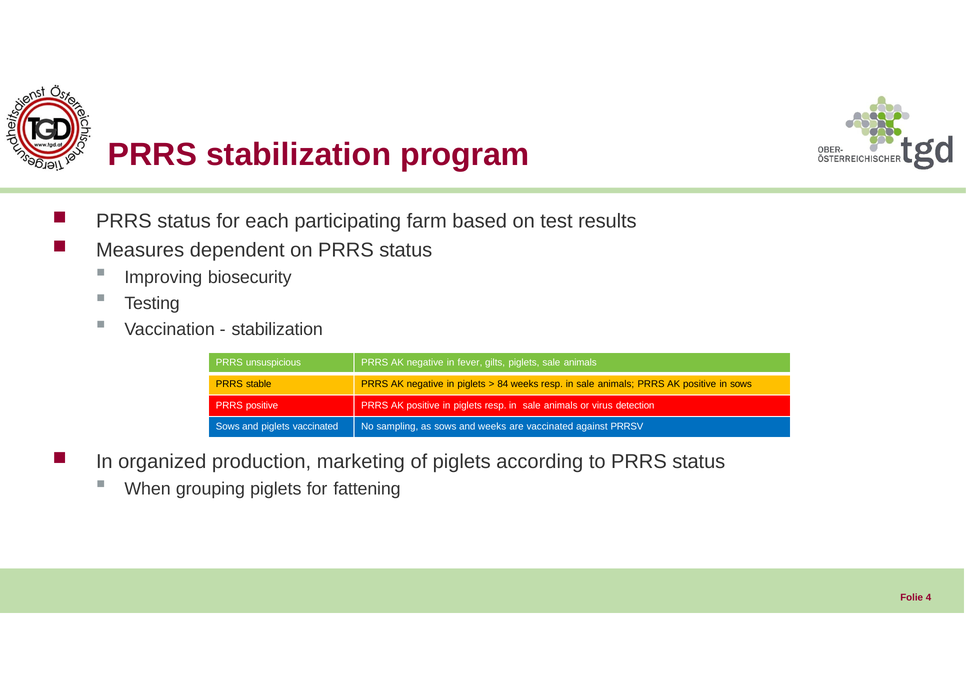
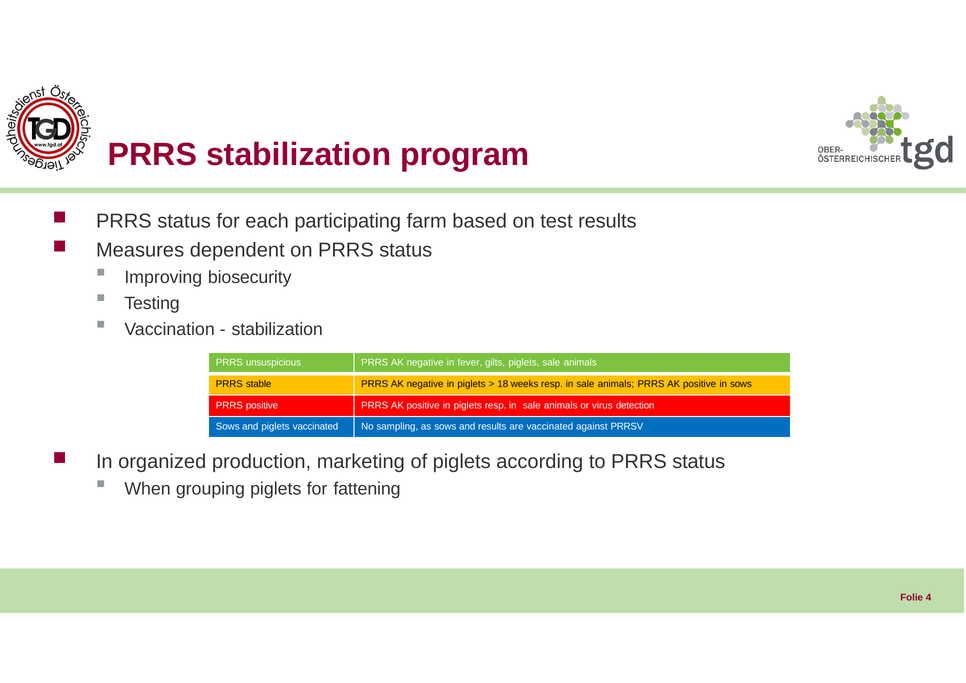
84: 84 -> 18 (503, 384)
and weeks: weeks -> results (492, 427)
